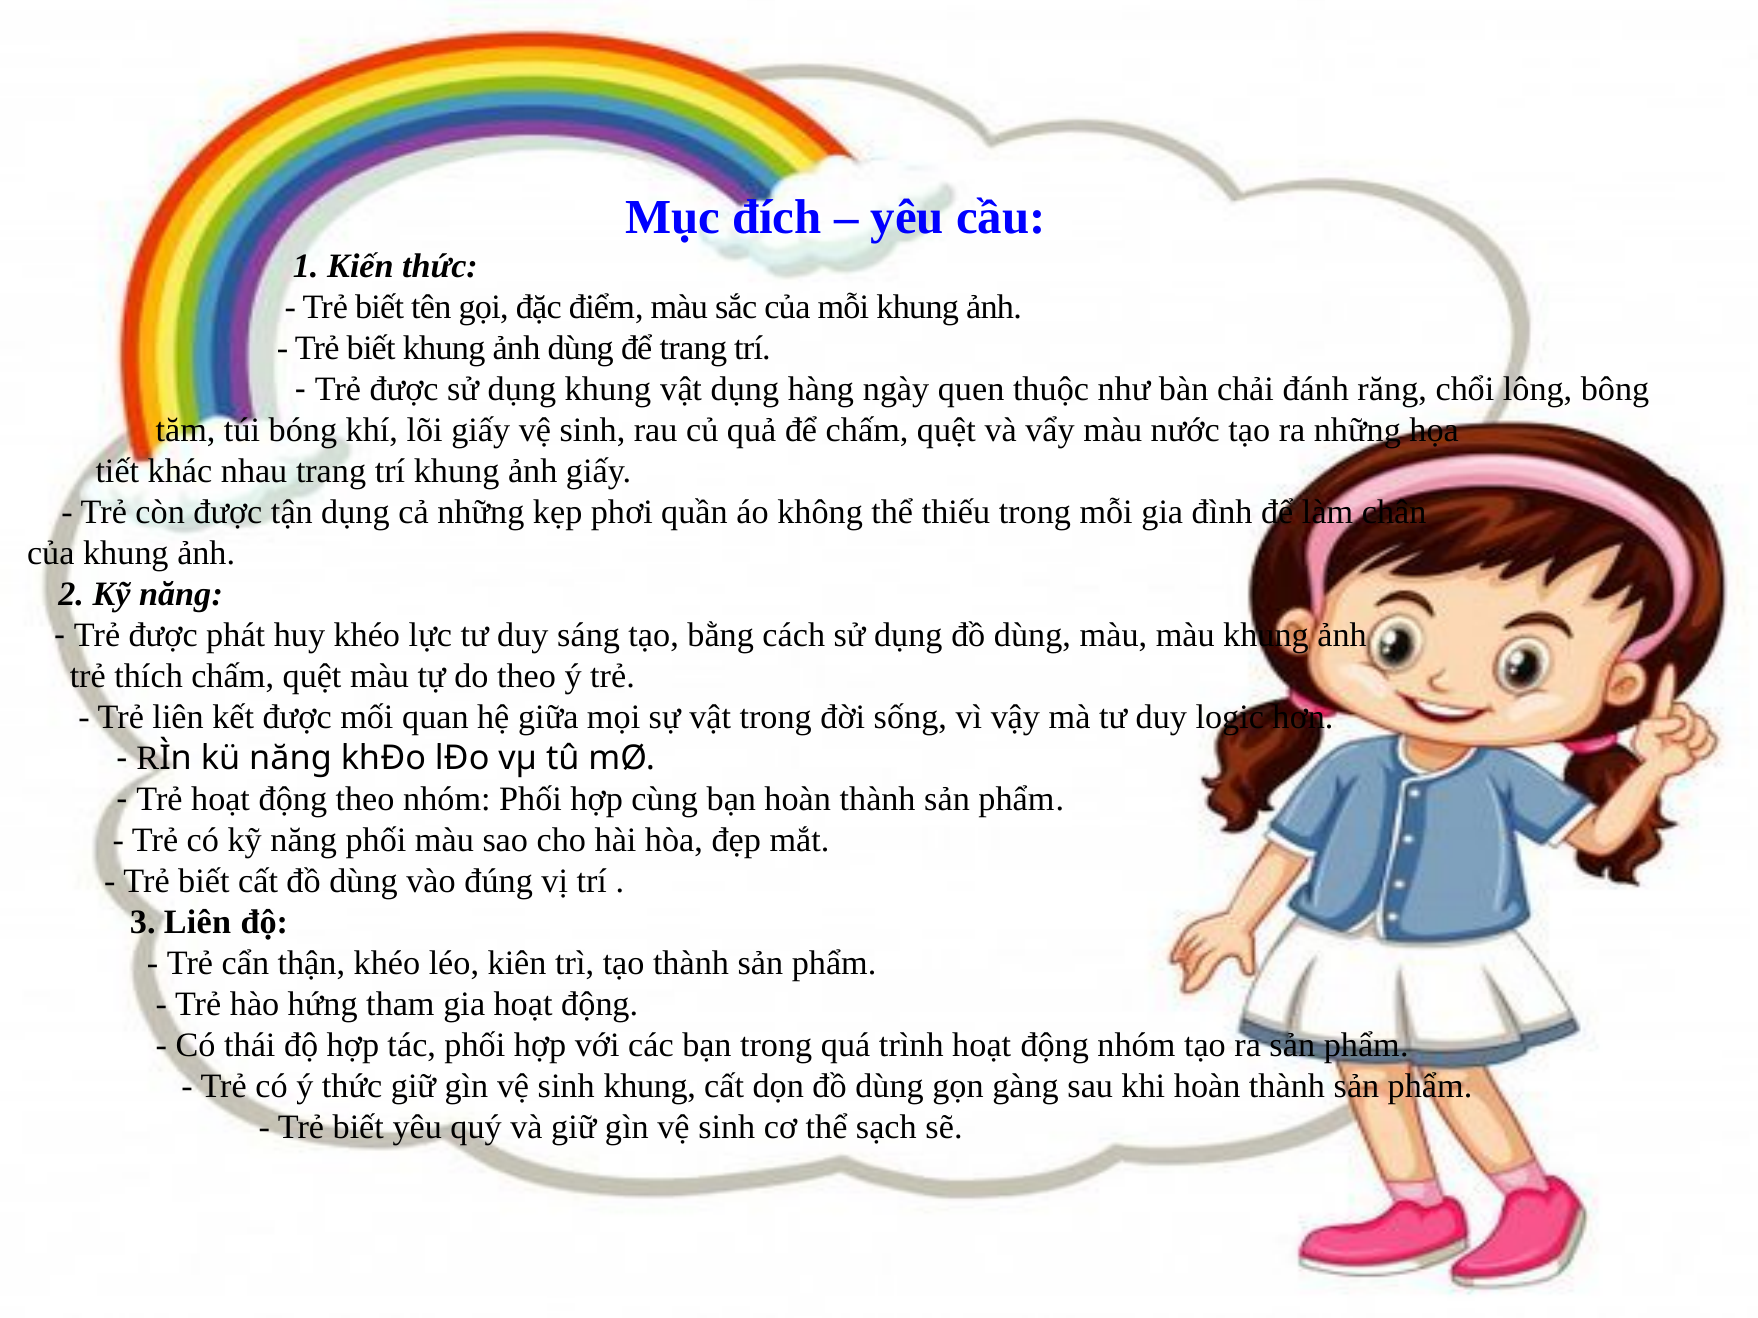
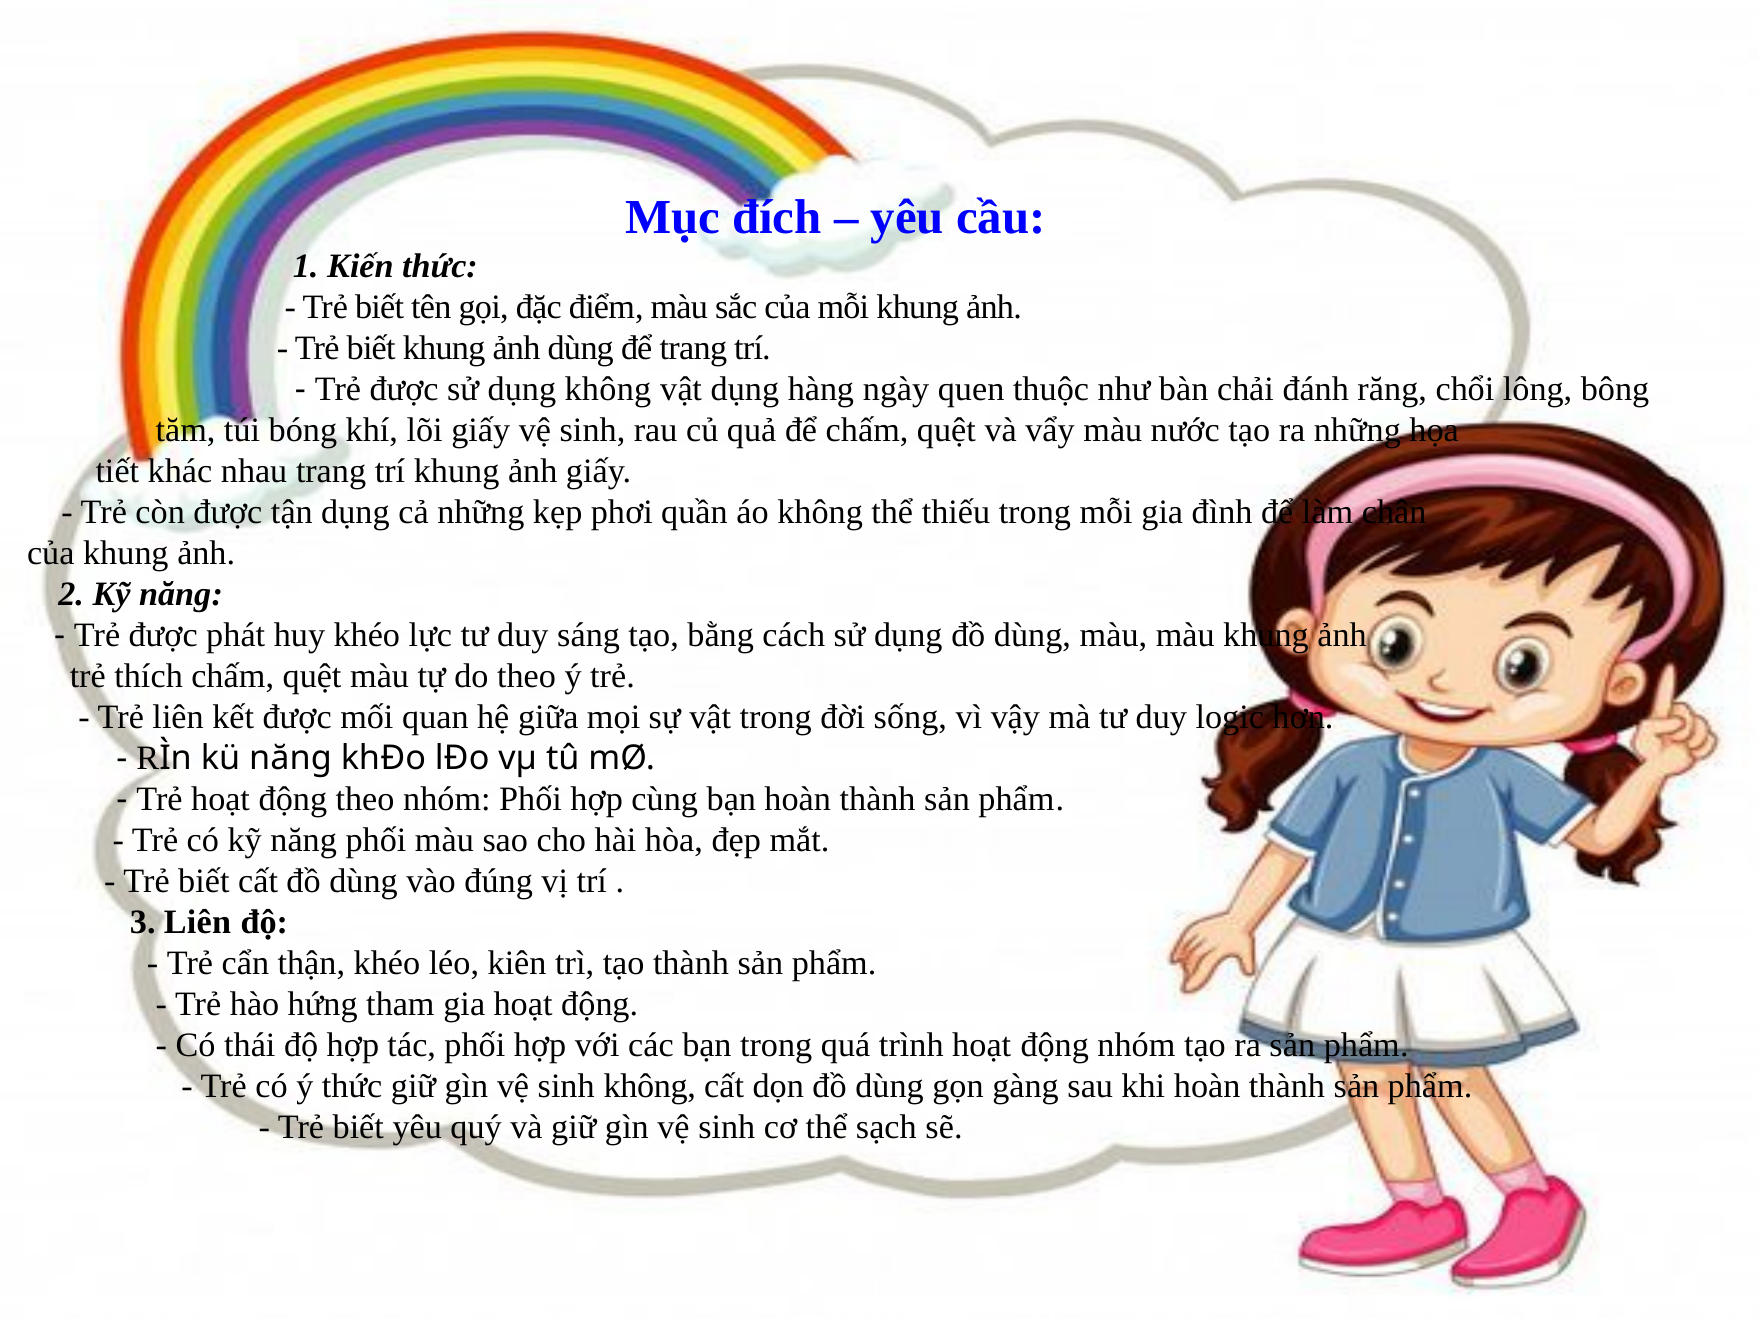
dụng khung: khung -> không (608, 389)
sinh khung: khung -> không (650, 1087)
